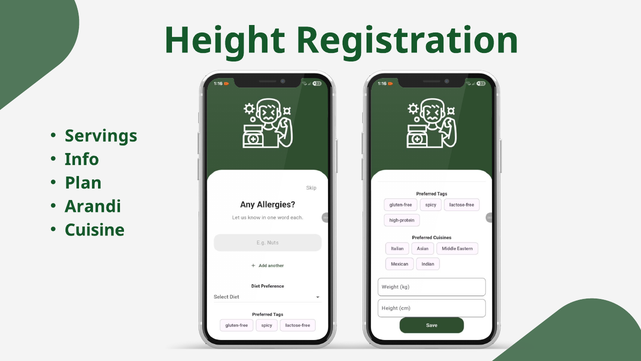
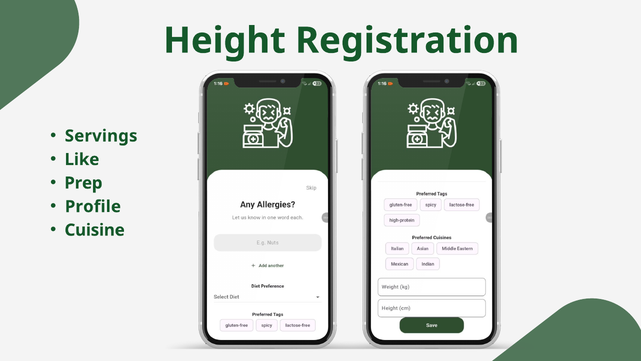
Info: Info -> Like (82, 159)
Plan: Plan -> Prep (83, 183)
Arandi: Arandi -> Profile (93, 206)
